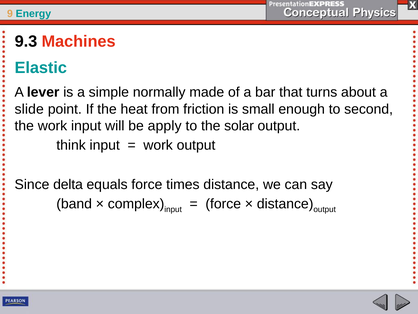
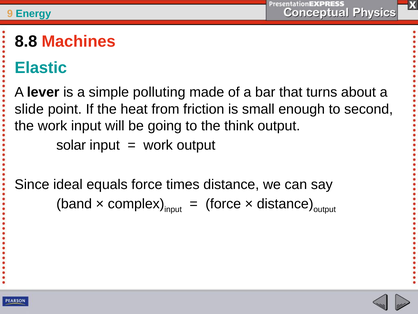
9.3: 9.3 -> 8.8 (26, 41)
normally: normally -> polluting (159, 92)
apply: apply -> going (165, 126)
solar: solar -> think (239, 126)
think: think -> solar (71, 145)
delta: delta -> ideal (68, 184)
